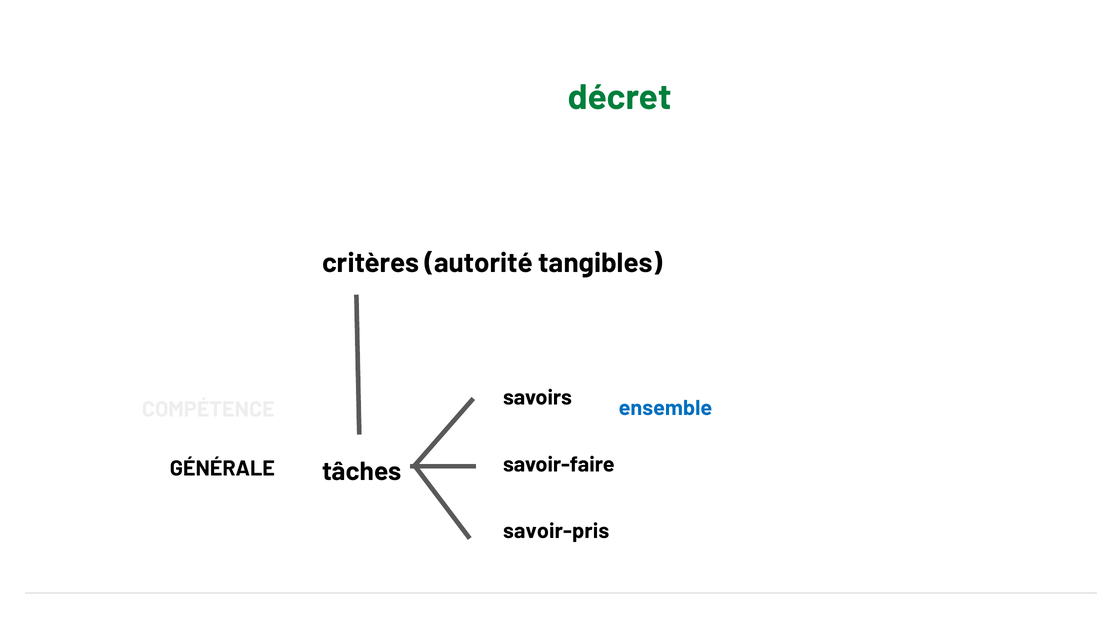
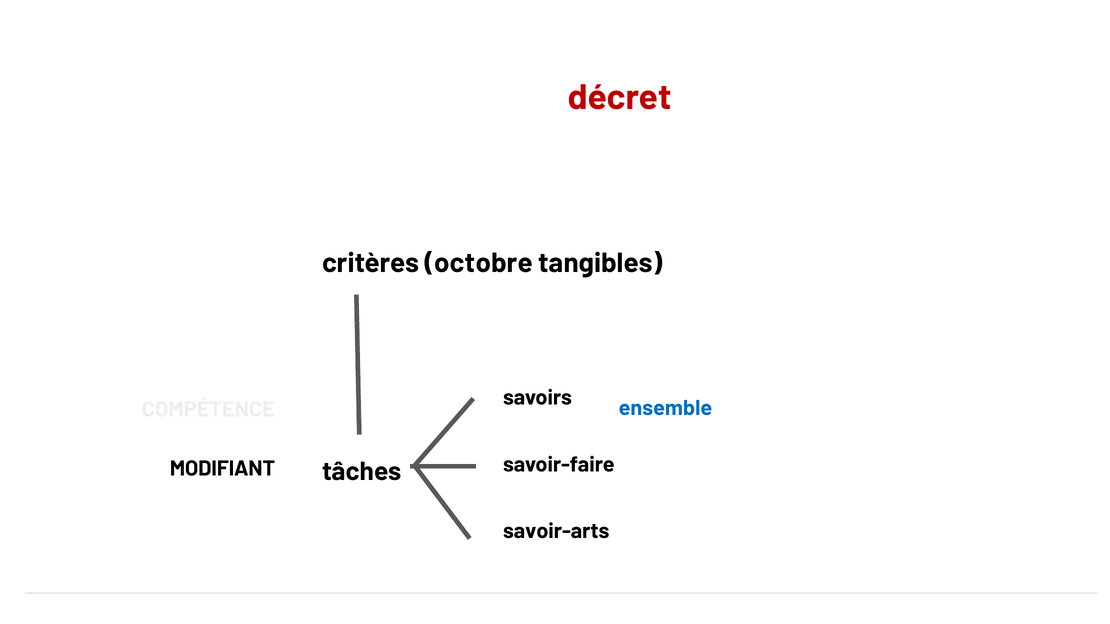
décret colour: green -> red (620, 98)
autorité: autorité -> octobre (479, 263)
GÉNÉRALE: GÉNÉRALE -> MODIFIANT (222, 469)
savoir-pris: savoir-pris -> savoir-arts (556, 532)
